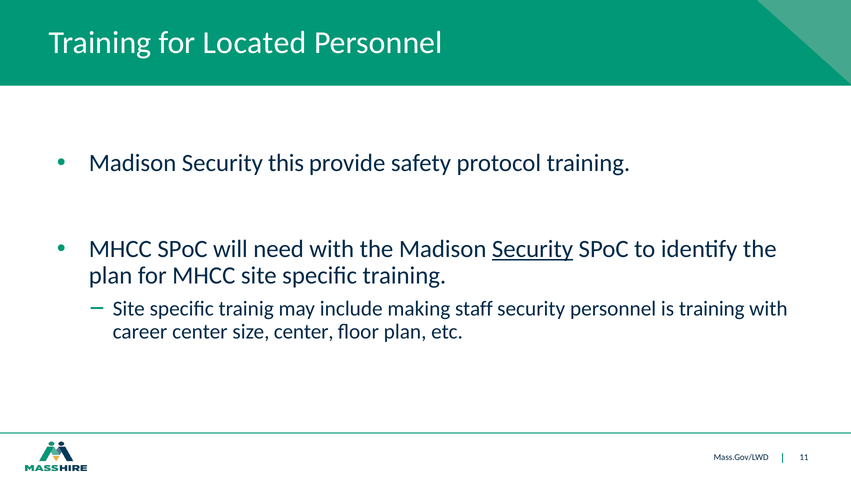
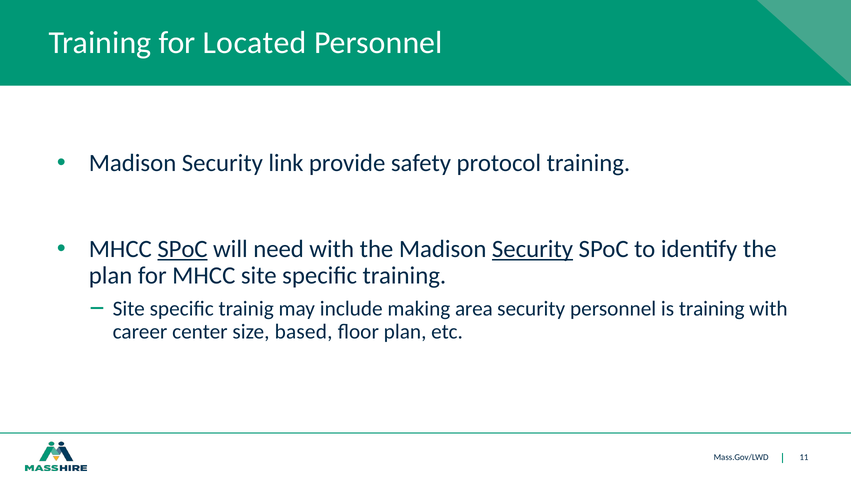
this: this -> link (286, 163)
SPoC underline: none -> present (182, 249)
staff: staff -> area (474, 308)
size center: center -> based (304, 331)
